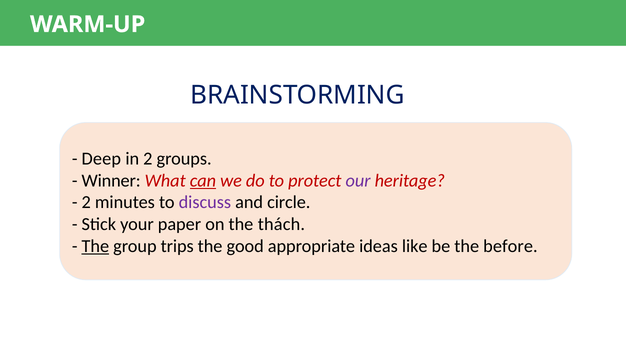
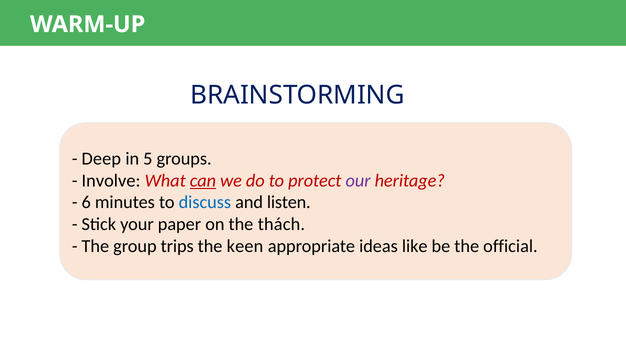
in 2: 2 -> 5 (148, 159)
Winner: Winner -> Involve (111, 181)
2: 2 -> 6 (86, 202)
discuss colour: purple -> blue (205, 202)
circle: circle -> listen (289, 202)
The underline: present -> none (95, 246)
good: good -> keen (245, 246)
before: before -> official (510, 246)
